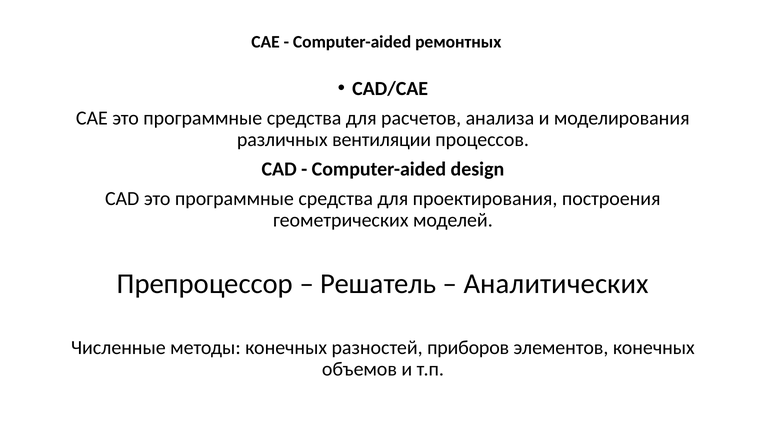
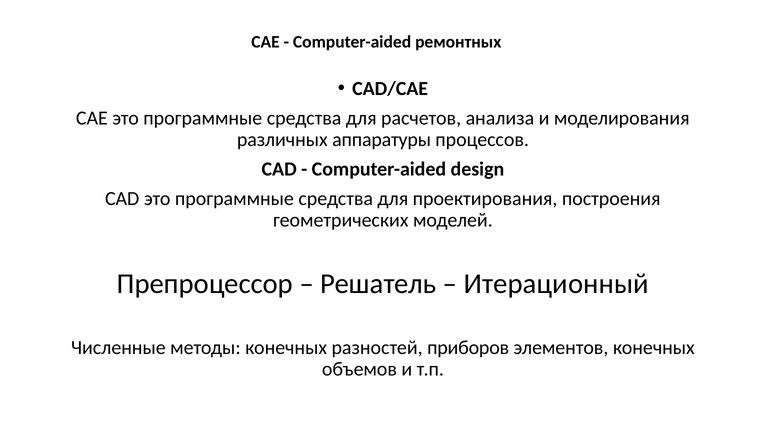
вентиляции: вентиляции -> аппаратуры (382, 139)
Аналитических: Аналитических -> Итерационный (556, 284)
